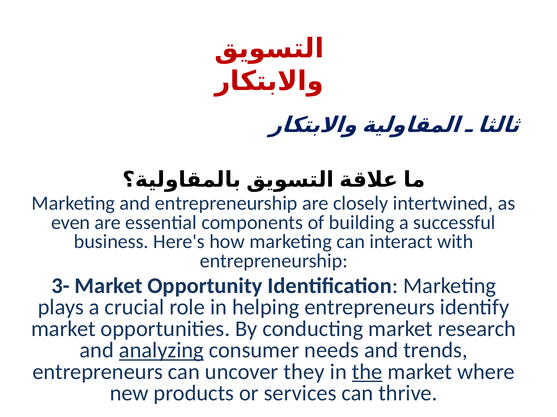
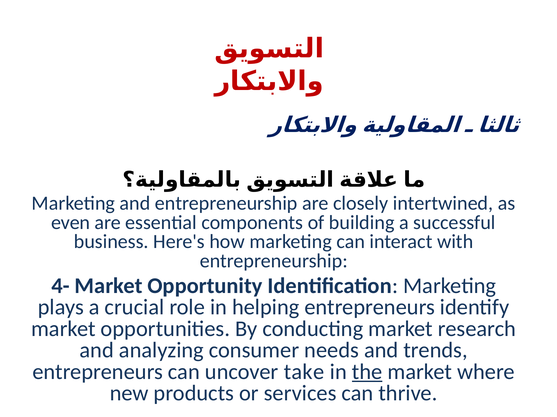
3-: 3- -> 4- (60, 286)
analyzing underline: present -> none (161, 351)
they: they -> take (304, 372)
